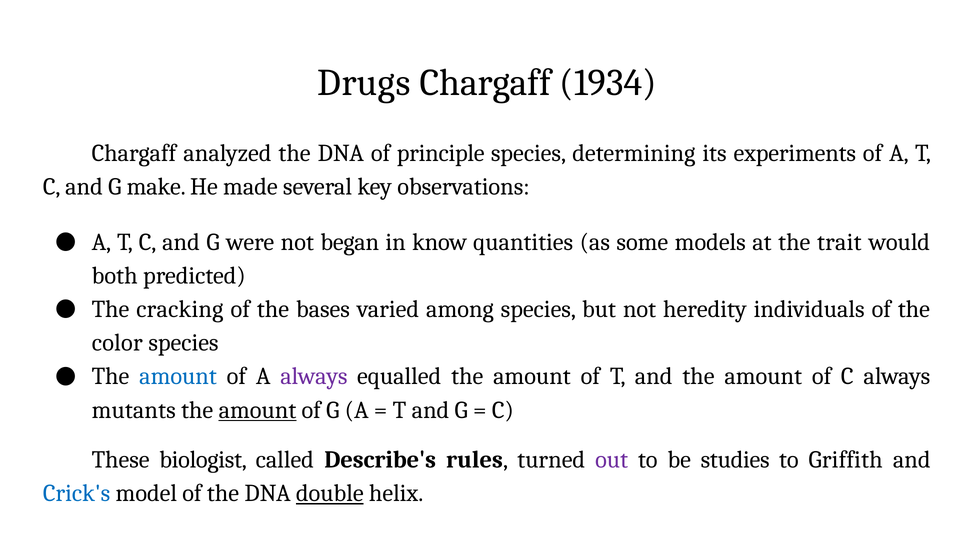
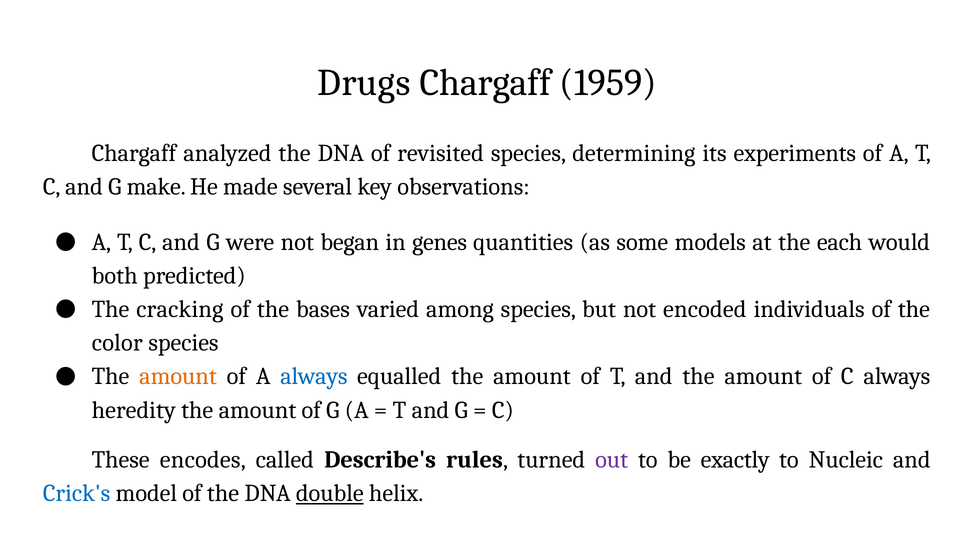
1934: 1934 -> 1959 (608, 83)
principle: principle -> revisited (441, 153)
know: know -> genes (440, 242)
trait: trait -> each (840, 242)
heredity: heredity -> encoded (705, 309)
amount colour: blue -> orange (178, 376)
always colour: purple -> blue (314, 376)
mutants: mutants -> heredity (134, 410)
amount underline: present -> none (257, 410)
biologist: biologist -> encodes (203, 460)
studies: studies -> exactly (735, 460)
Griffith: Griffith -> Nucleic (846, 460)
